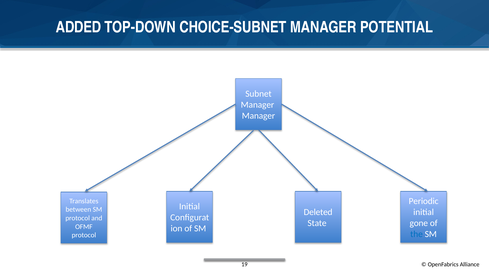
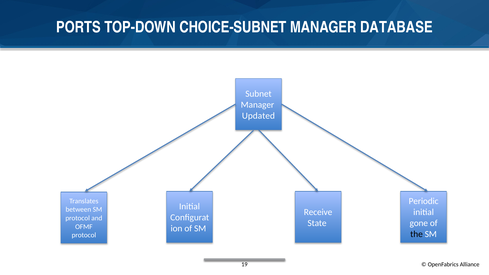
ADDED: ADDED -> PORTS (78, 27)
POTENTIAL: POTENTIAL -> DATABASE (396, 27)
Manager: Manager -> Updated (258, 116)
Deleted: Deleted -> Receive (318, 212)
the colour: blue -> black (417, 234)
